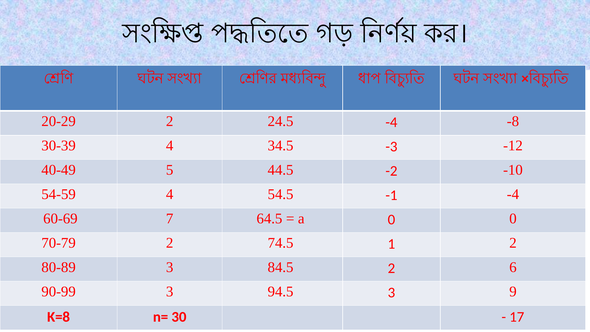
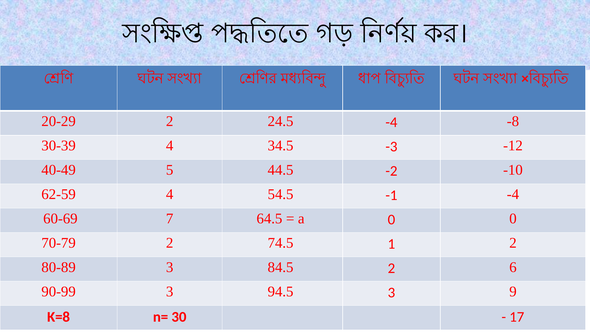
54-59: 54-59 -> 62-59 (59, 194)
